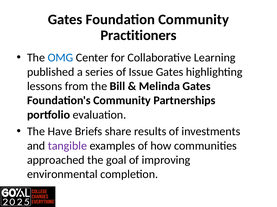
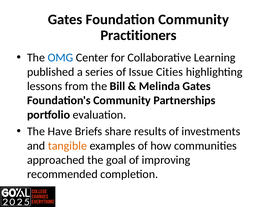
Issue Gates: Gates -> Cities (170, 72)
tangible colour: purple -> orange (67, 146)
environmental: environmental -> recommended (62, 175)
